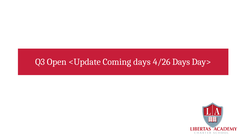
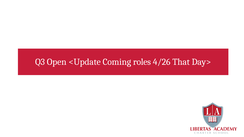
Coming days: days -> roles (142, 62)
4/26 Days: Days -> That (181, 62)
